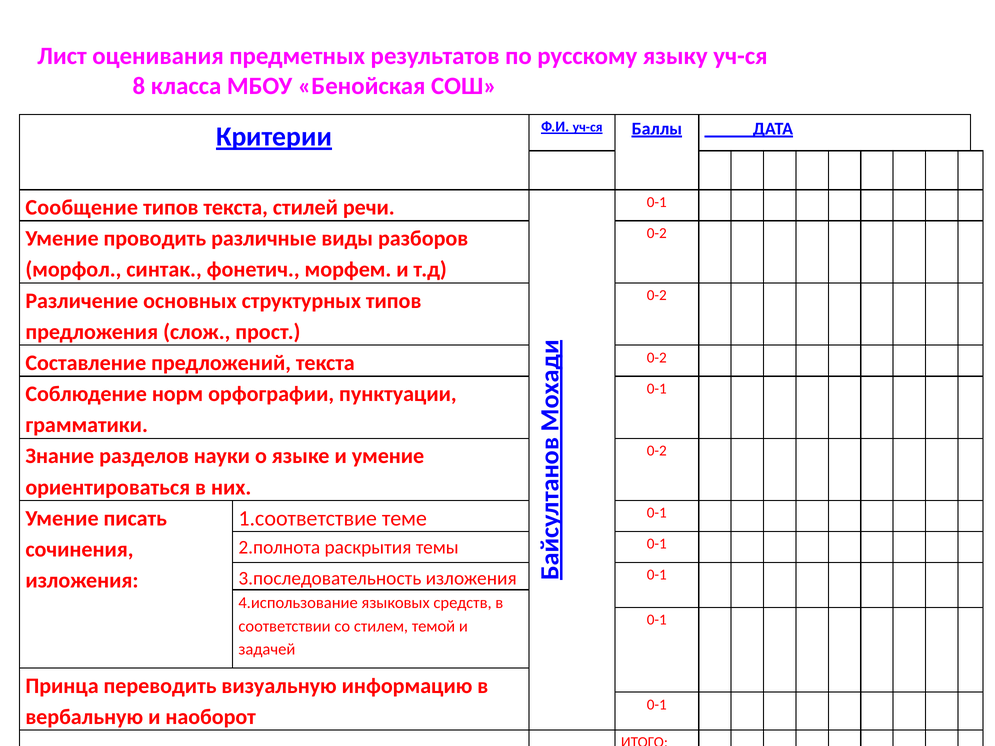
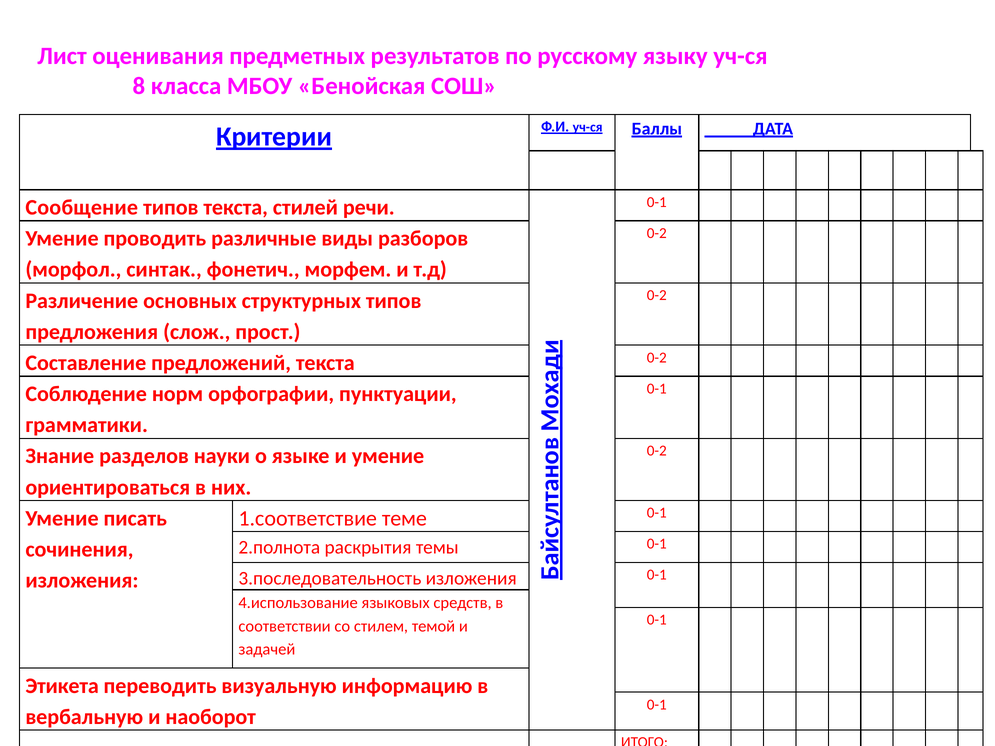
Принца: Принца -> Этикета (62, 686)
